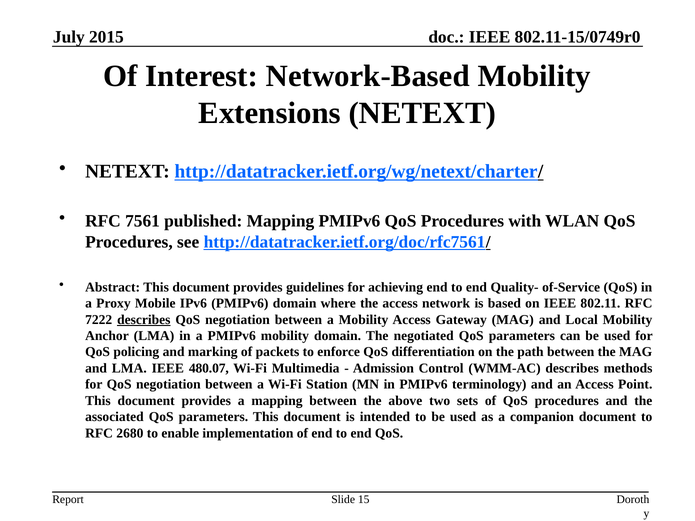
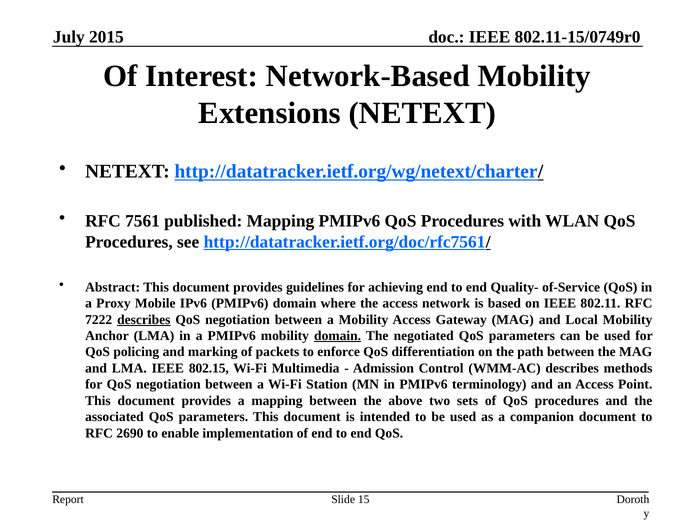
domain underline: none -> present (338, 336)
480.07: 480.07 -> 802.15 (209, 368)
2680: 2680 -> 2690 (130, 433)
